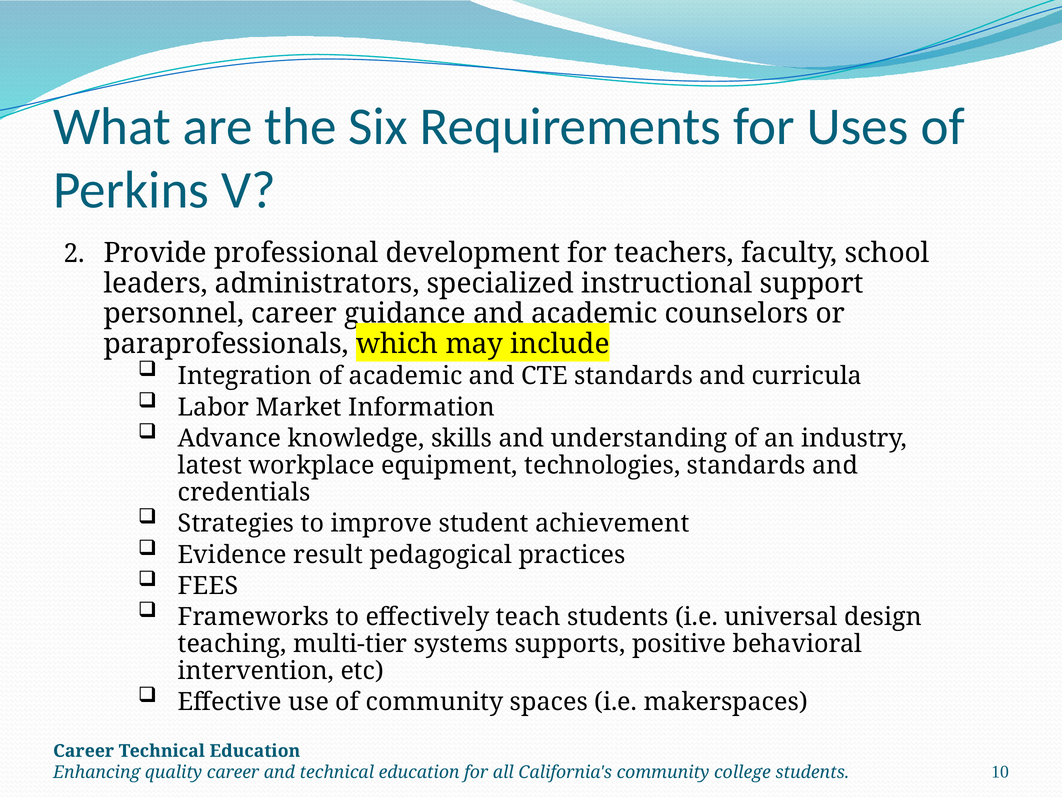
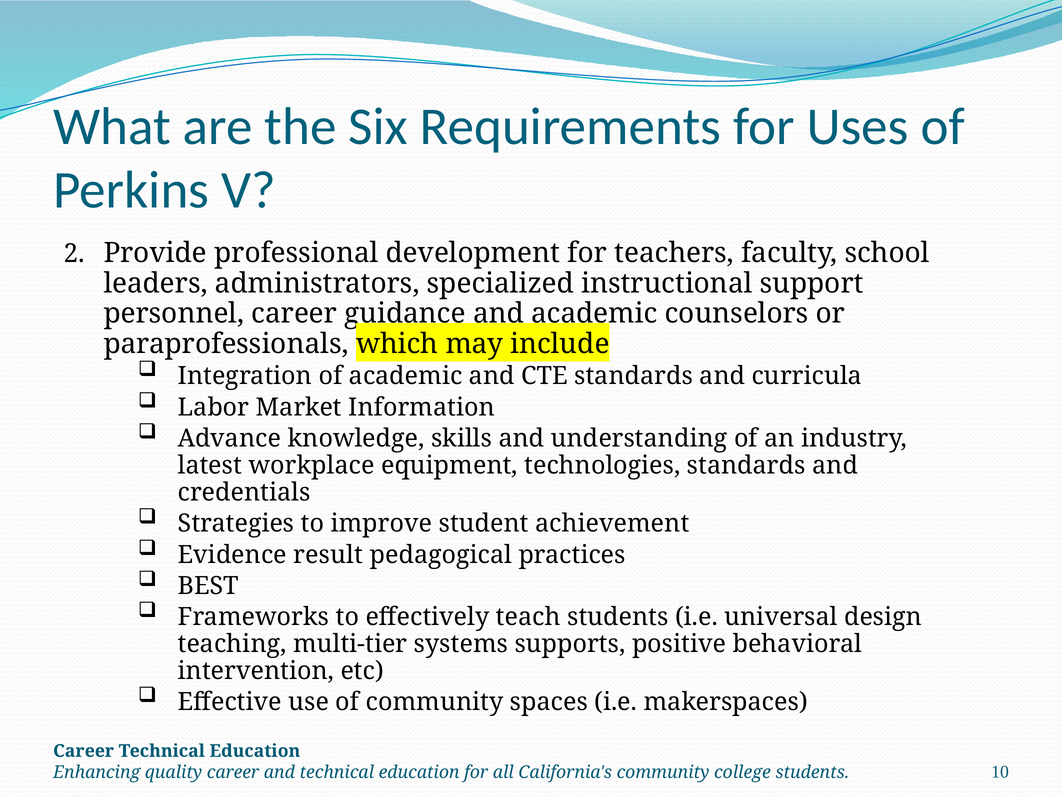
FEES: FEES -> BEST (208, 585)
